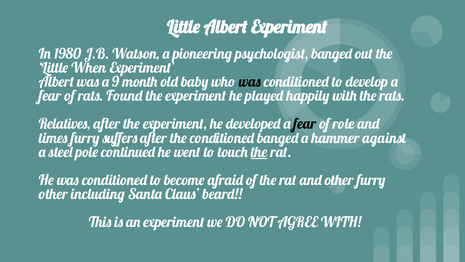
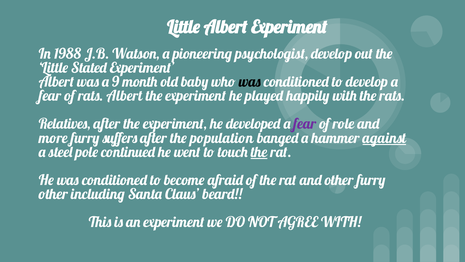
1980: 1980 -> 1988 (68, 54)
psychologist banged: banged -> develop (332, 54)
When: When -> Stated (89, 68)
rats Found: Found -> Albert (125, 96)
fear colour: black -> purple (305, 124)
times: times -> more (53, 138)
the conditioned: conditioned -> population (222, 138)
against underline: none -> present (384, 138)
